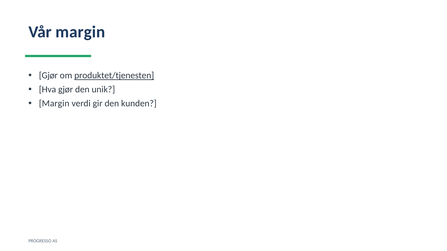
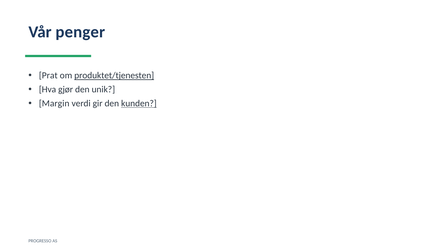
Vår margin: margin -> penger (80, 32)
Gjør: Gjør -> Prat (48, 76)
kunden underline: none -> present (139, 104)
